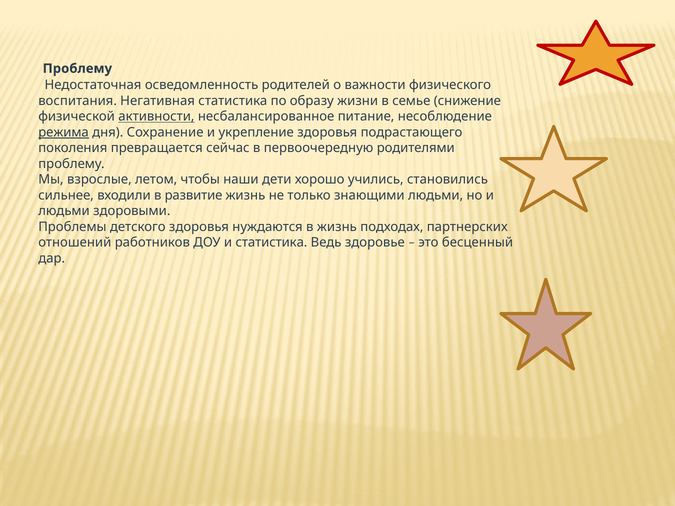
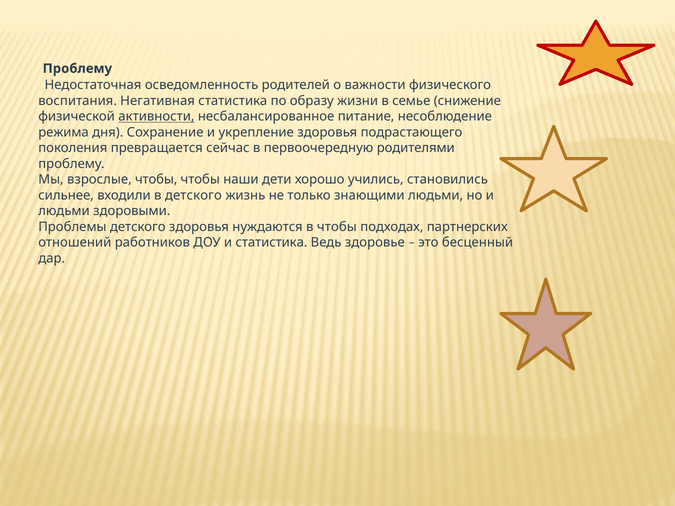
режима underline: present -> none (64, 132)
взрослые летом: летом -> чтобы (156, 180)
в развитие: развитие -> детского (193, 195)
в жизнь: жизнь -> чтобы (337, 227)
